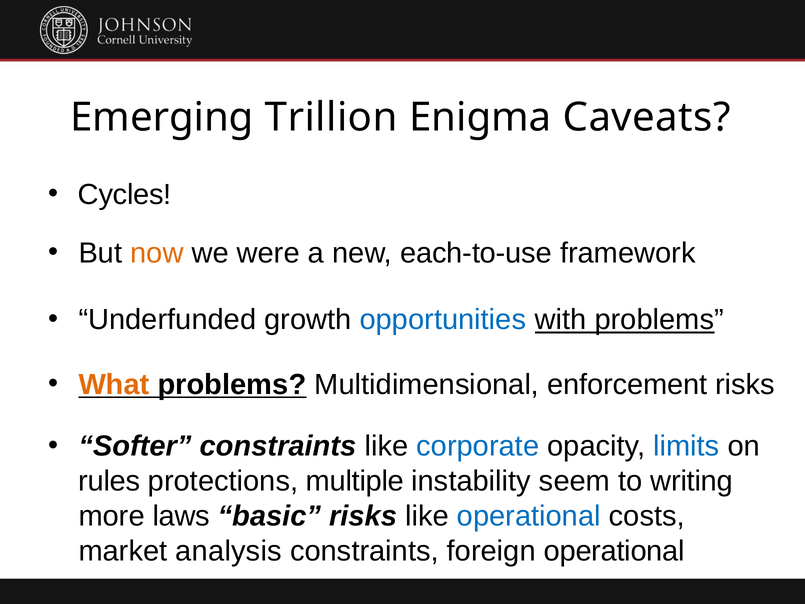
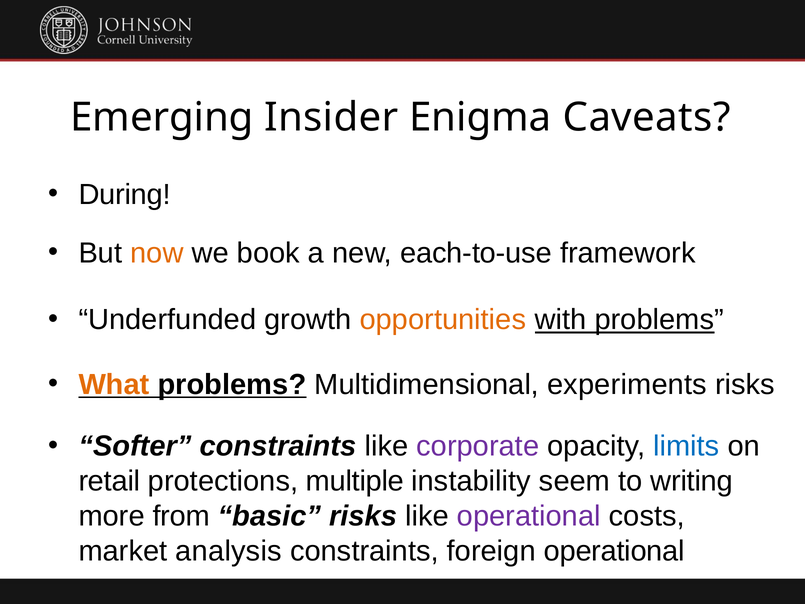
Trillion: Trillion -> Insider (331, 117)
Cycles: Cycles -> During (125, 194)
were: were -> book (268, 253)
opportunities colour: blue -> orange (443, 320)
enforcement: enforcement -> experiments (627, 384)
corporate colour: blue -> purple (478, 446)
rules: rules -> retail (109, 481)
laws: laws -> from (181, 516)
operational colour: blue -> purple (529, 516)
